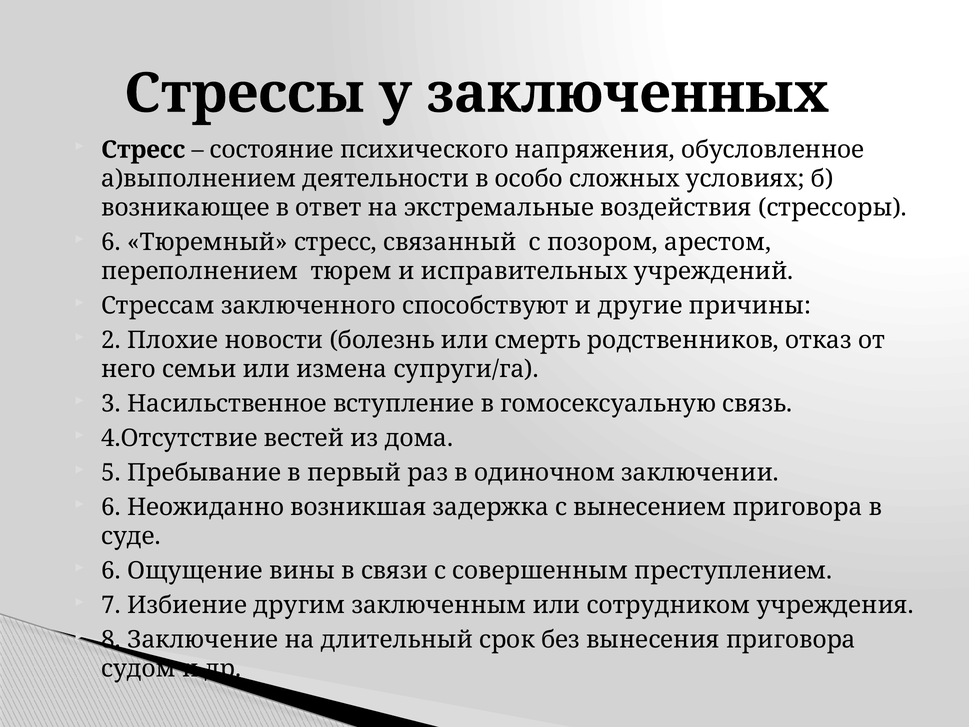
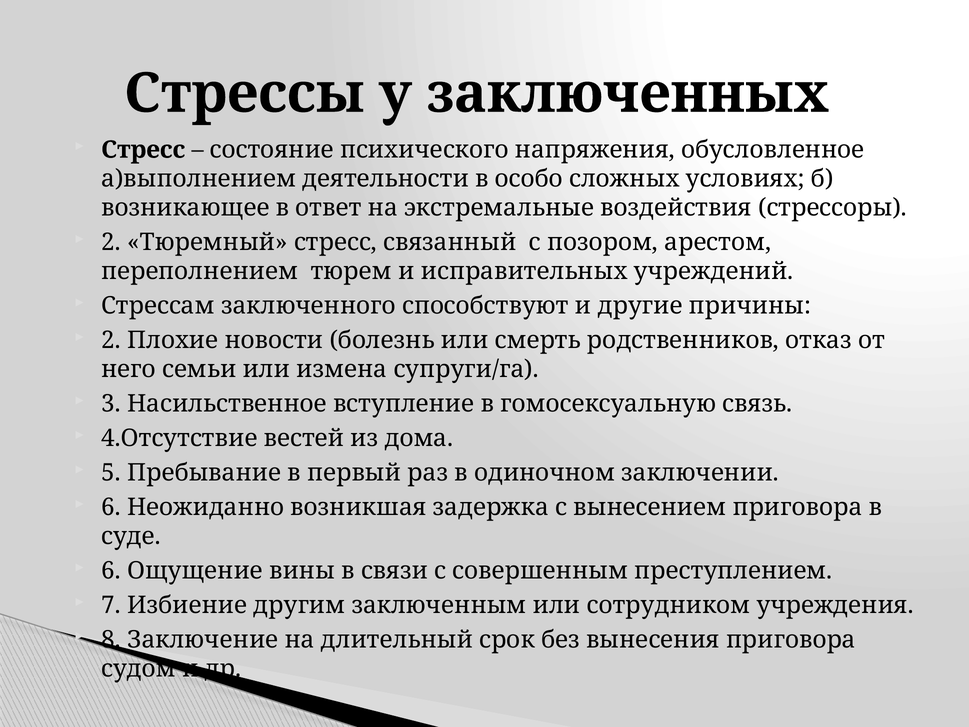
6: 6 -> 2 (111, 242)
